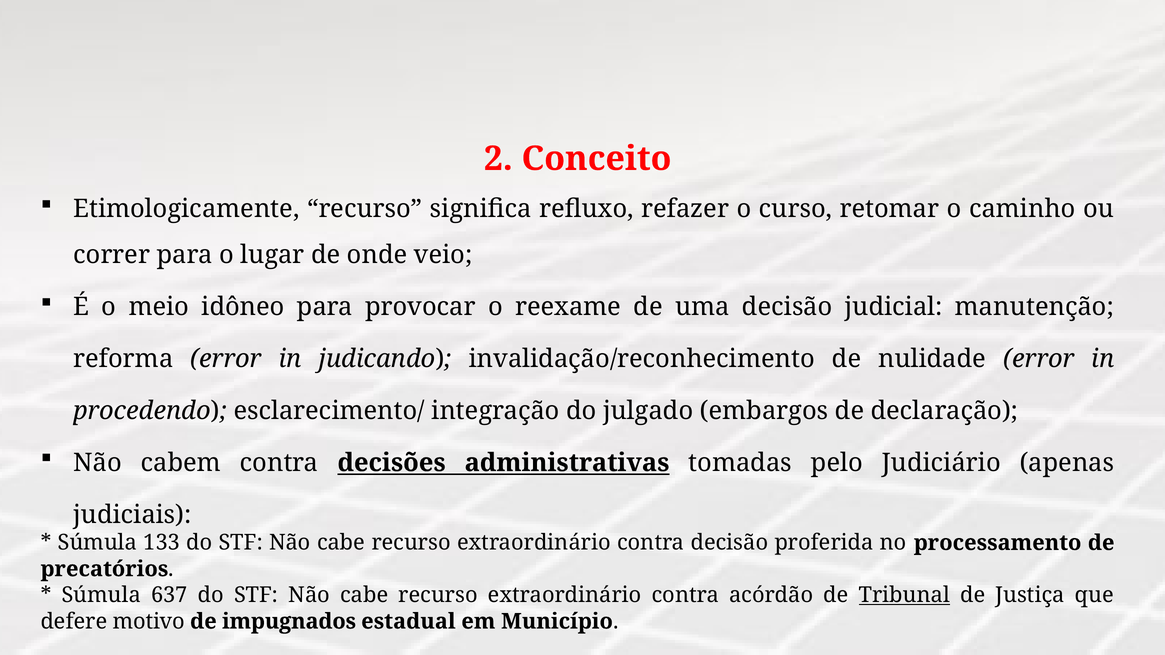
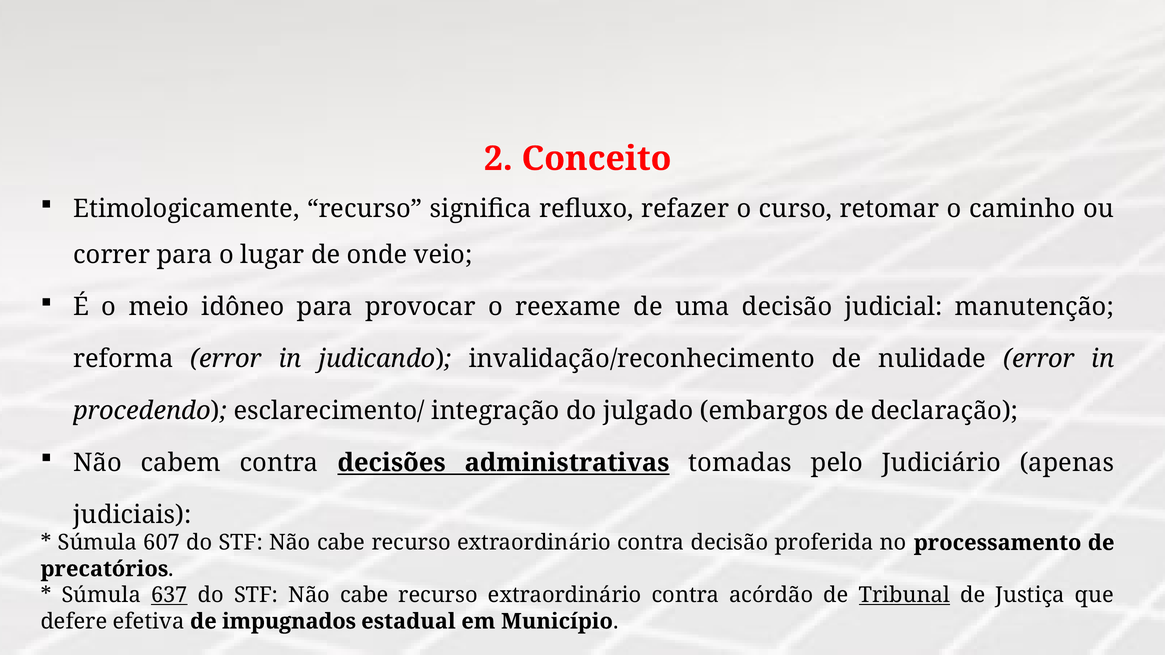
133: 133 -> 607 (162, 543)
637 underline: none -> present (169, 595)
motivo: motivo -> efetiva (149, 622)
